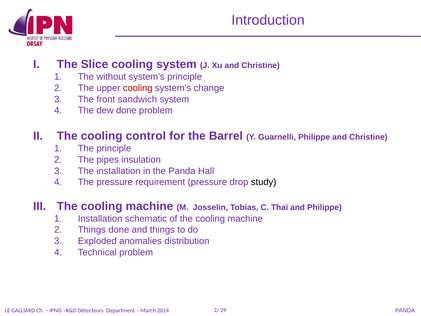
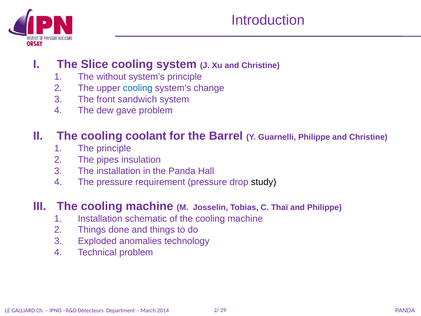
cooling colour: red -> blue (138, 88)
dew done: done -> gave (126, 110)
control: control -> coolant (146, 136)
distribution: distribution -> technology (187, 241)
